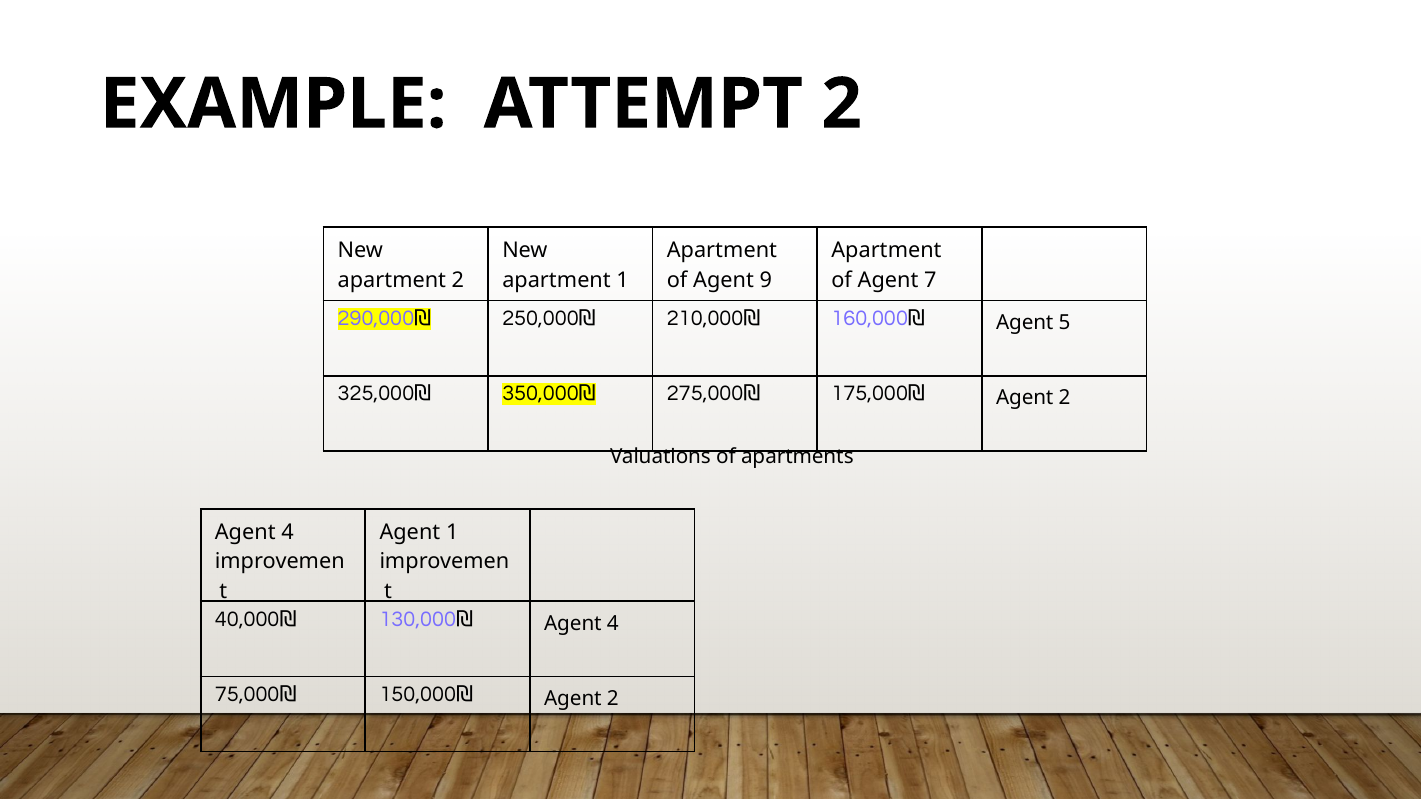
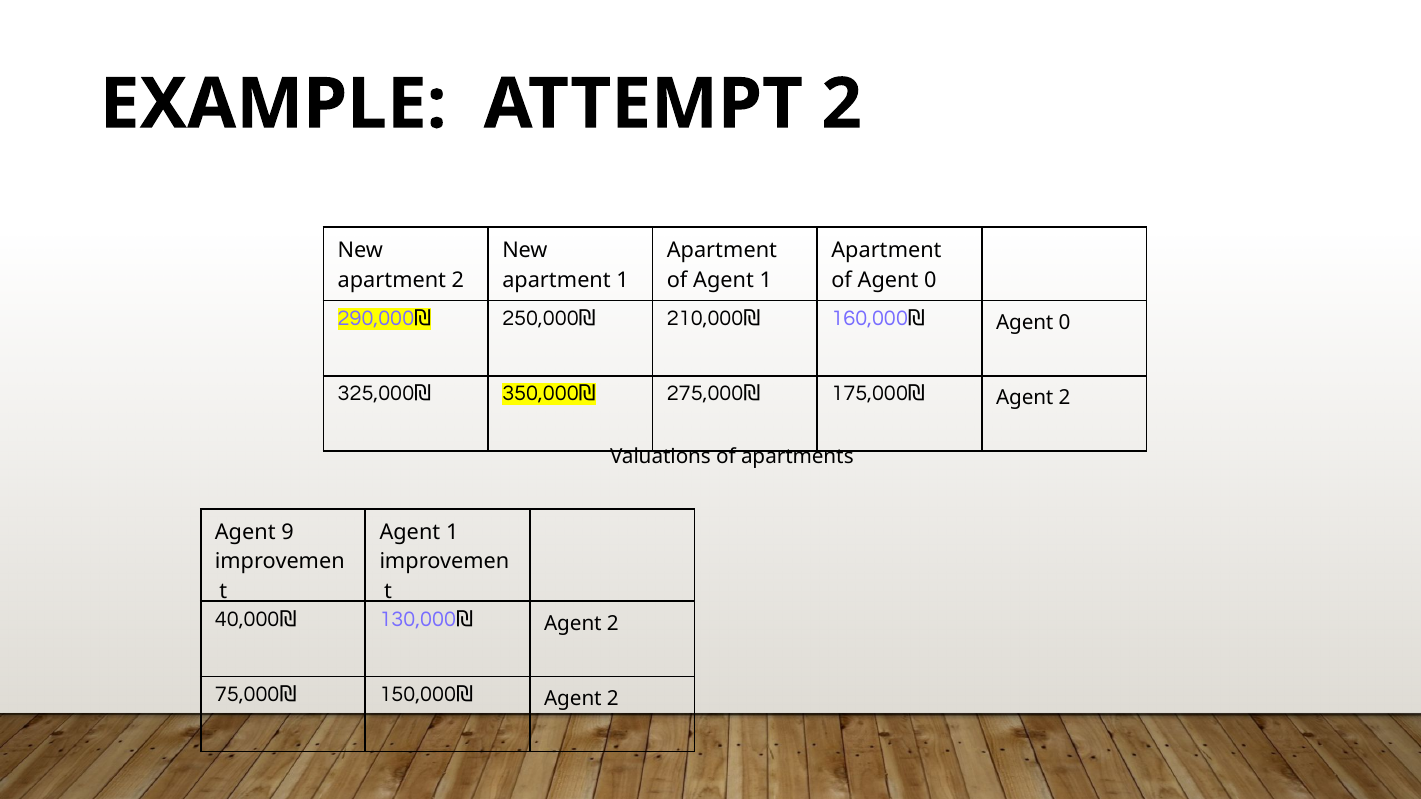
of Agent 9: 9 -> 1 (766, 280)
of Agent 7: 7 -> 0 (930, 280)
5: 5 -> 0 (1065, 323)
4: 4 -> 9 (288, 532)
4: 4 -> 2 (613, 624)
